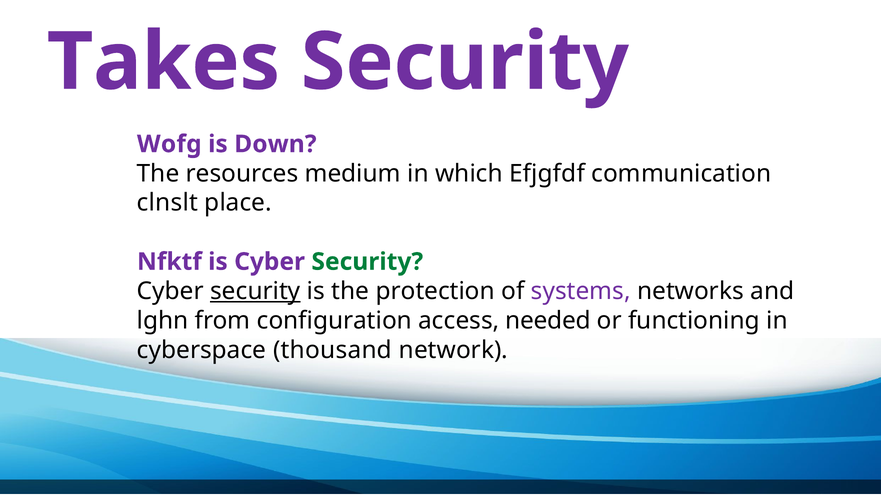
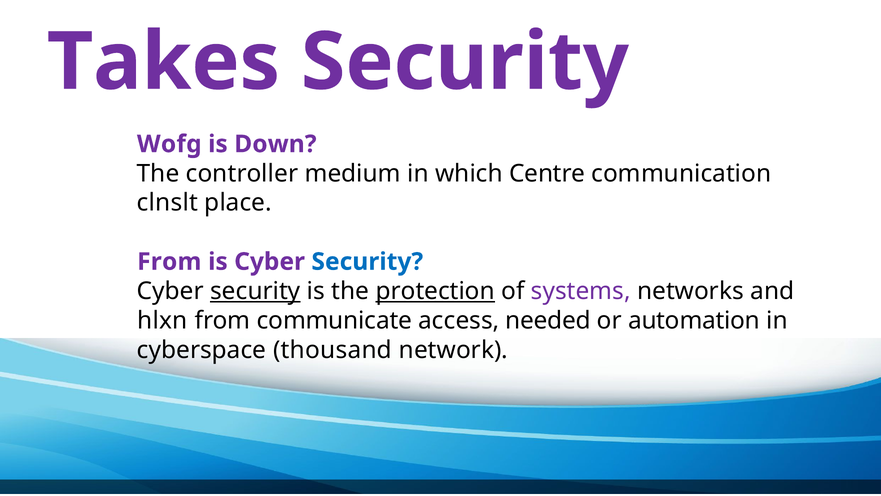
resources: resources -> controller (242, 173)
Efjgfdf: Efjgfdf -> Centre (547, 173)
Nfktf: Nfktf -> From (169, 261)
Security colour: green -> blue (367, 261)
protection underline: none -> present (435, 291)
lghn: lghn -> hlxn (162, 320)
configuration: configuration -> communicate (334, 320)
functioning: functioning -> automation (694, 320)
